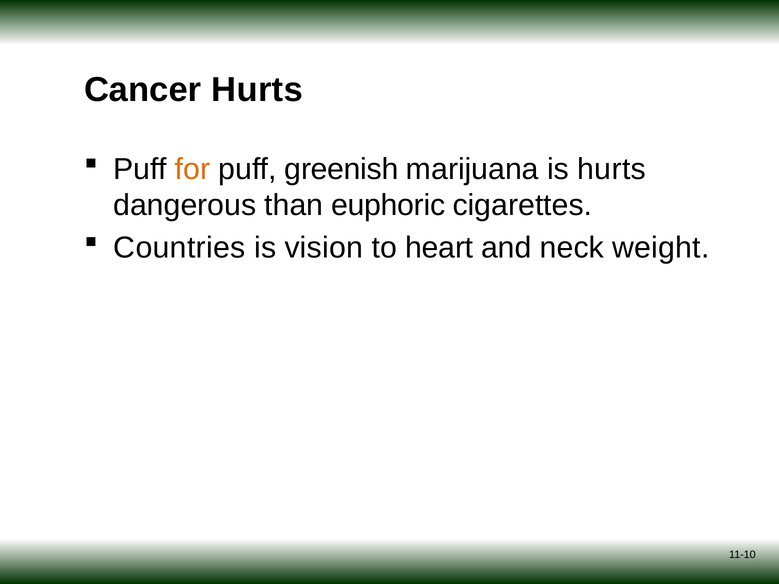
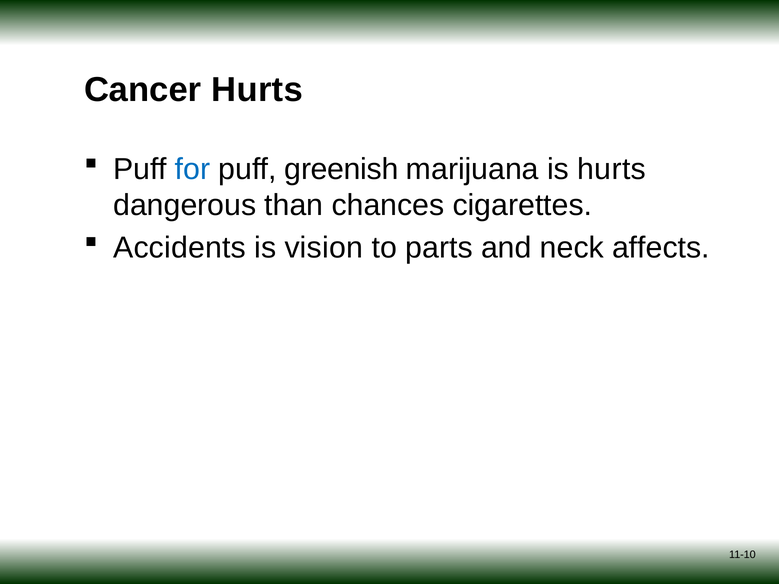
for colour: orange -> blue (192, 169)
euphoric: euphoric -> chances (388, 206)
Countries: Countries -> Accidents (180, 248)
heart: heart -> parts (439, 248)
weight: weight -> affects (661, 248)
